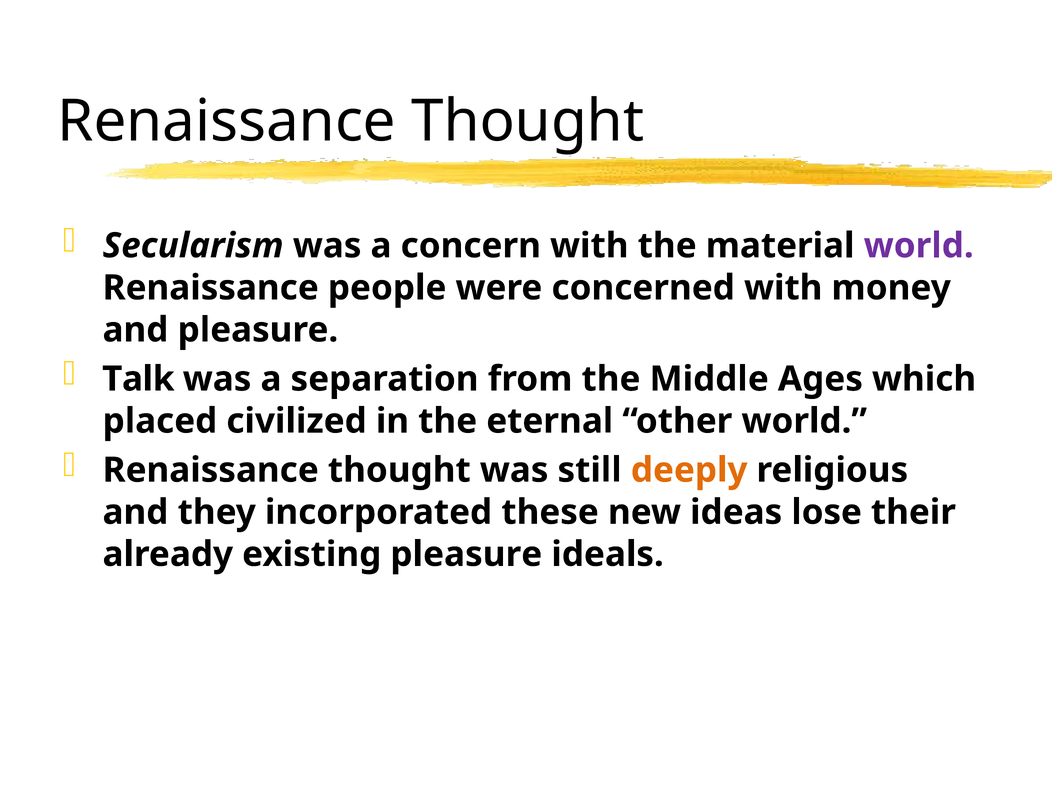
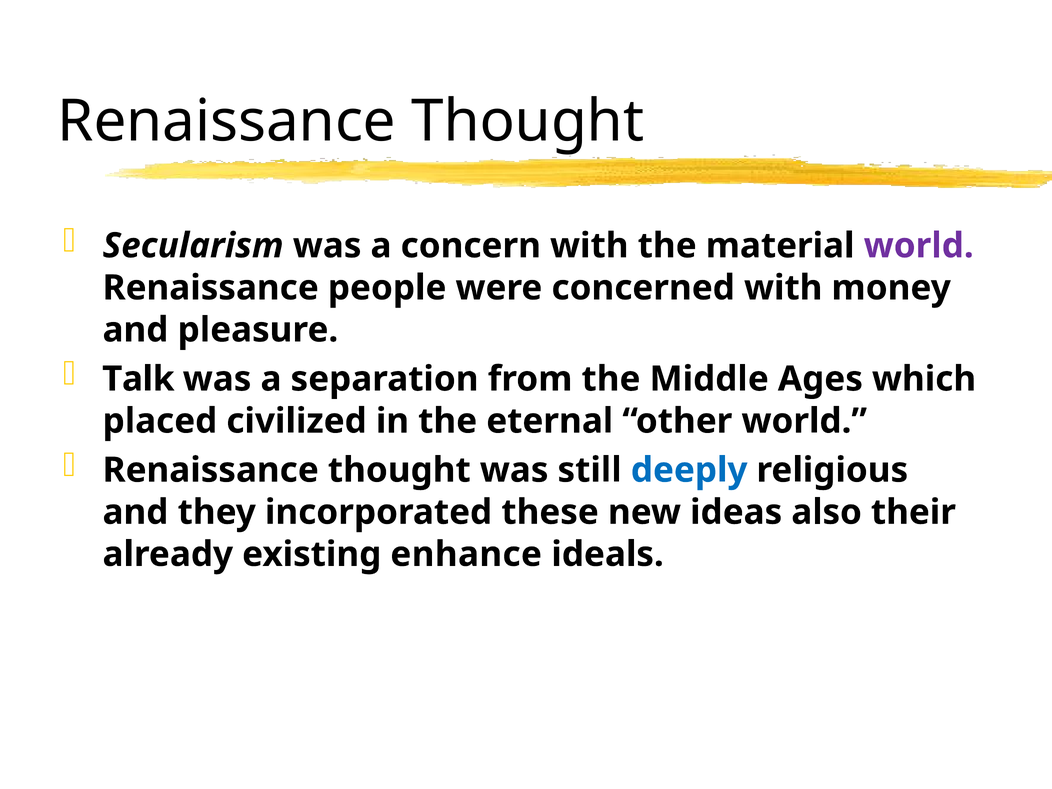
deeply colour: orange -> blue (689, 470)
lose: lose -> also (827, 512)
existing pleasure: pleasure -> enhance (466, 554)
